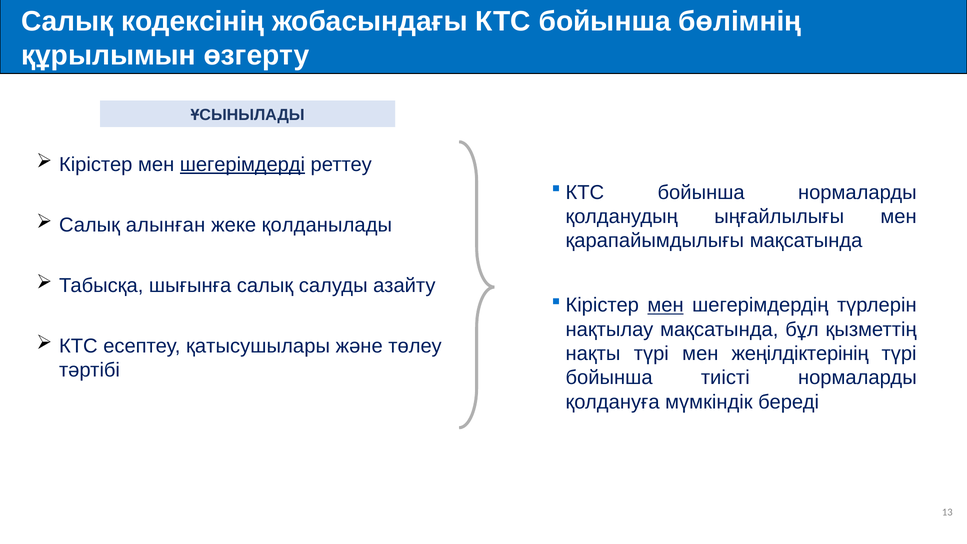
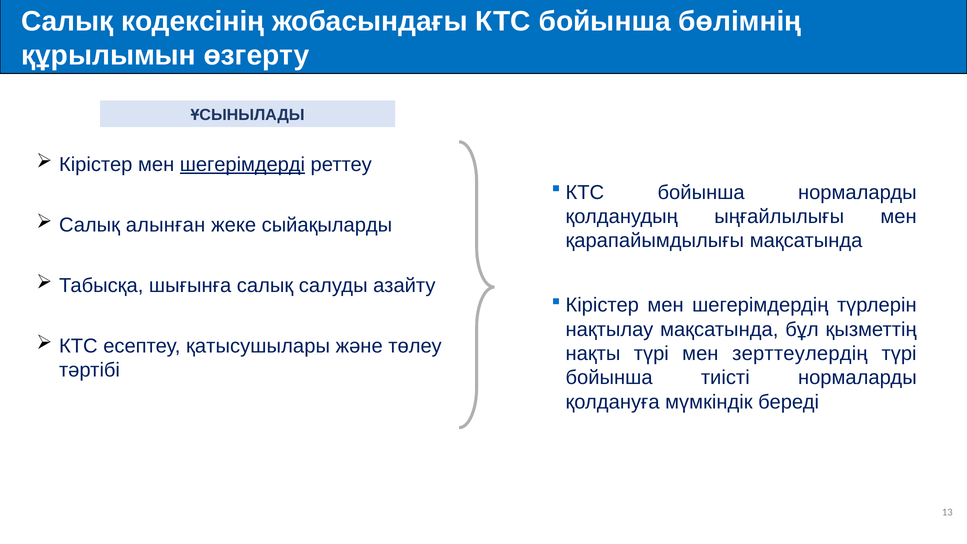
қолданылады: қолданылады -> сыйақыларды (327, 225)
мен underline: present -> none (666, 305)
жеңілдіктерінің: жеңілдіктерінің -> зерттеулердің (800, 354)
